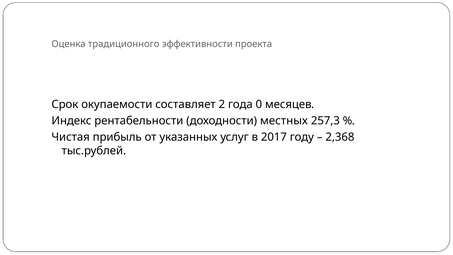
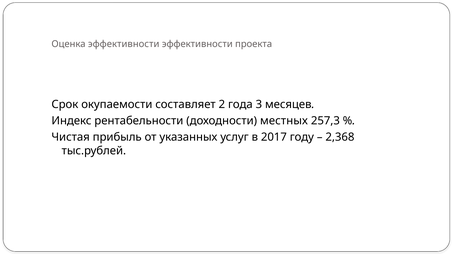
Оценка традиционного: традиционного -> эффективности (124, 44)
0: 0 -> 3 (259, 104)
